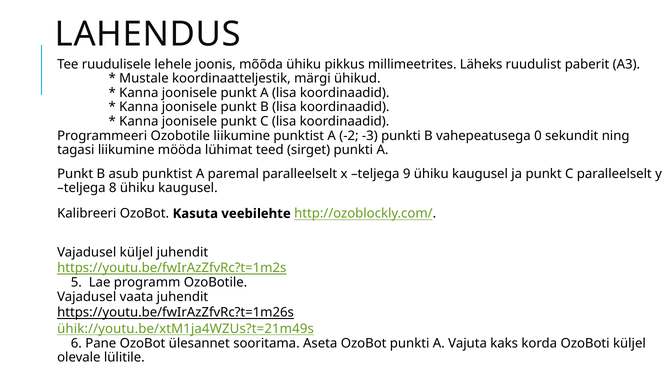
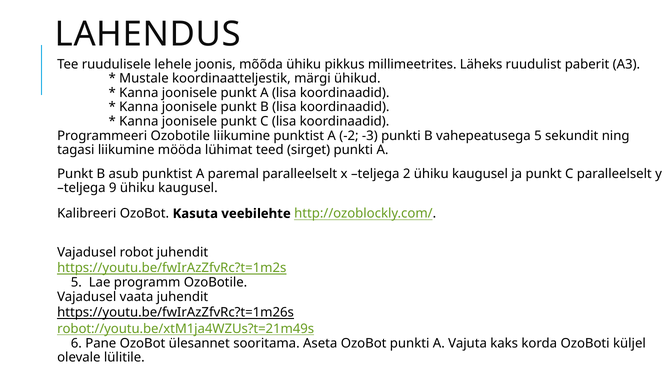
vahepeatusega 0: 0 -> 5 (538, 136)
9: 9 -> 2 (407, 174)
8: 8 -> 9 (113, 188)
Vajadusel küljel: küljel -> robot (137, 252)
ühik://youtu.be/xtM1ja4WZUs?t=21m49s: ühik://youtu.be/xtM1ja4WZUs?t=21m49s -> robot://youtu.be/xtM1ja4WZUs?t=21m49s (186, 329)
